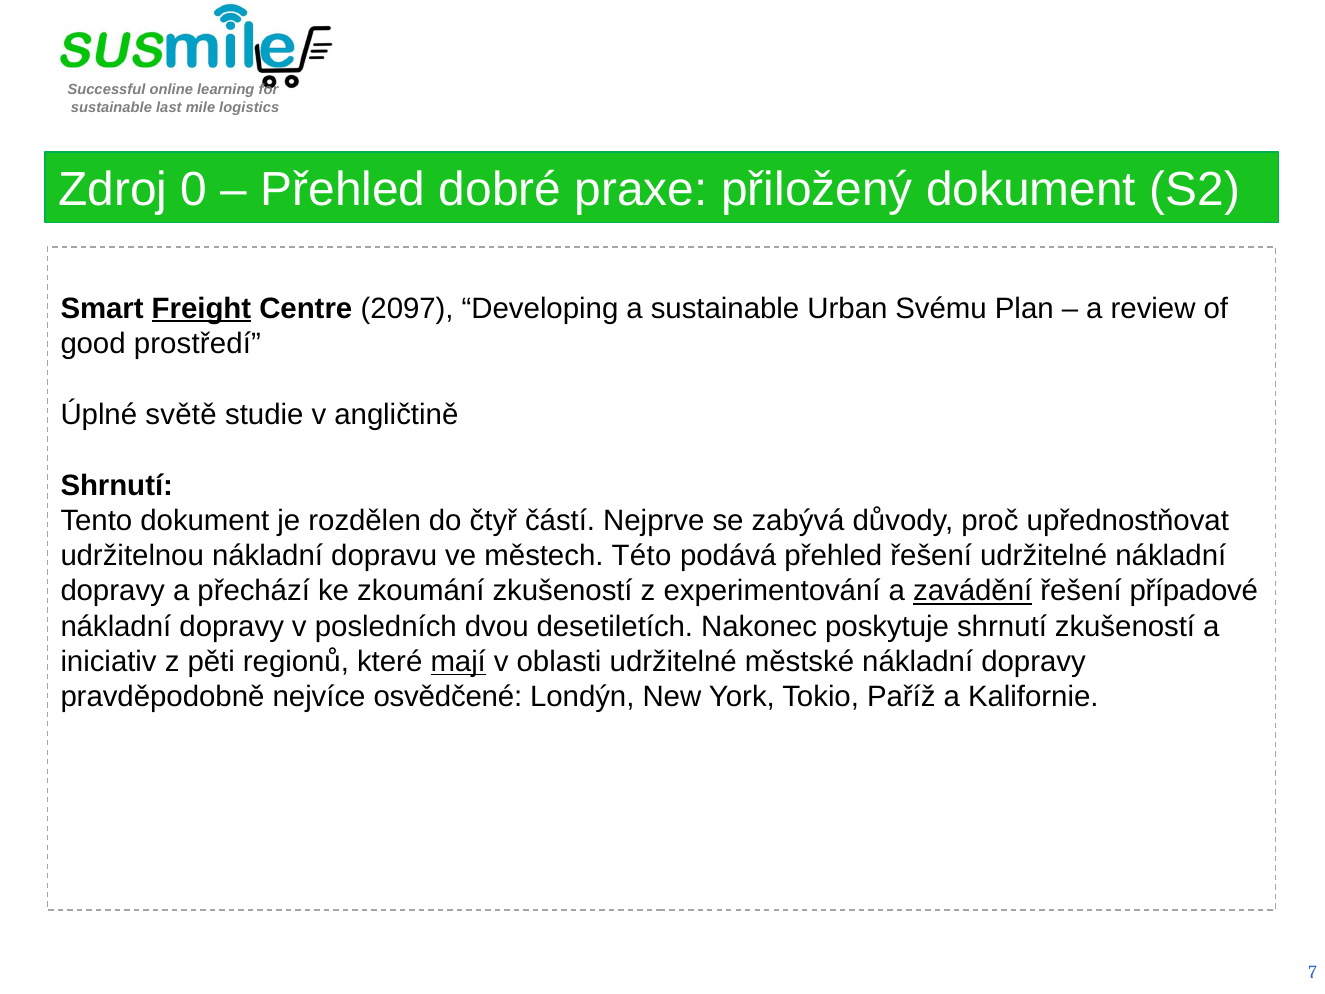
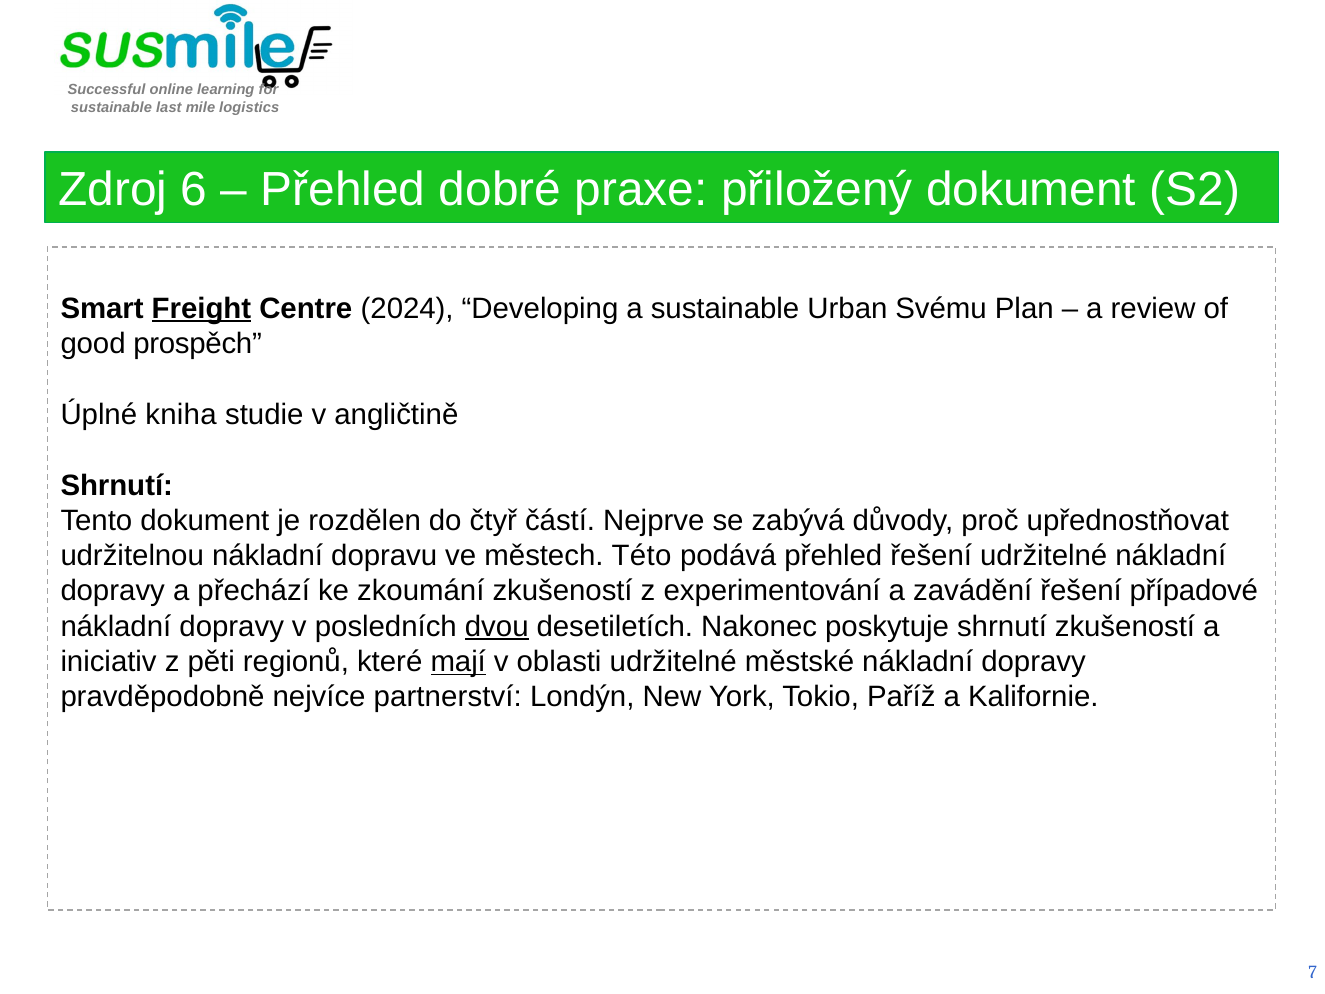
0: 0 -> 6 (194, 190)
2097: 2097 -> 2024 (407, 309)
prostředí: prostředí -> prospěch (198, 344)
světě: světě -> kniha (181, 415)
zavádění underline: present -> none (973, 591)
dvou underline: none -> present (497, 626)
osvědčené: osvědčené -> partnerství (448, 697)
